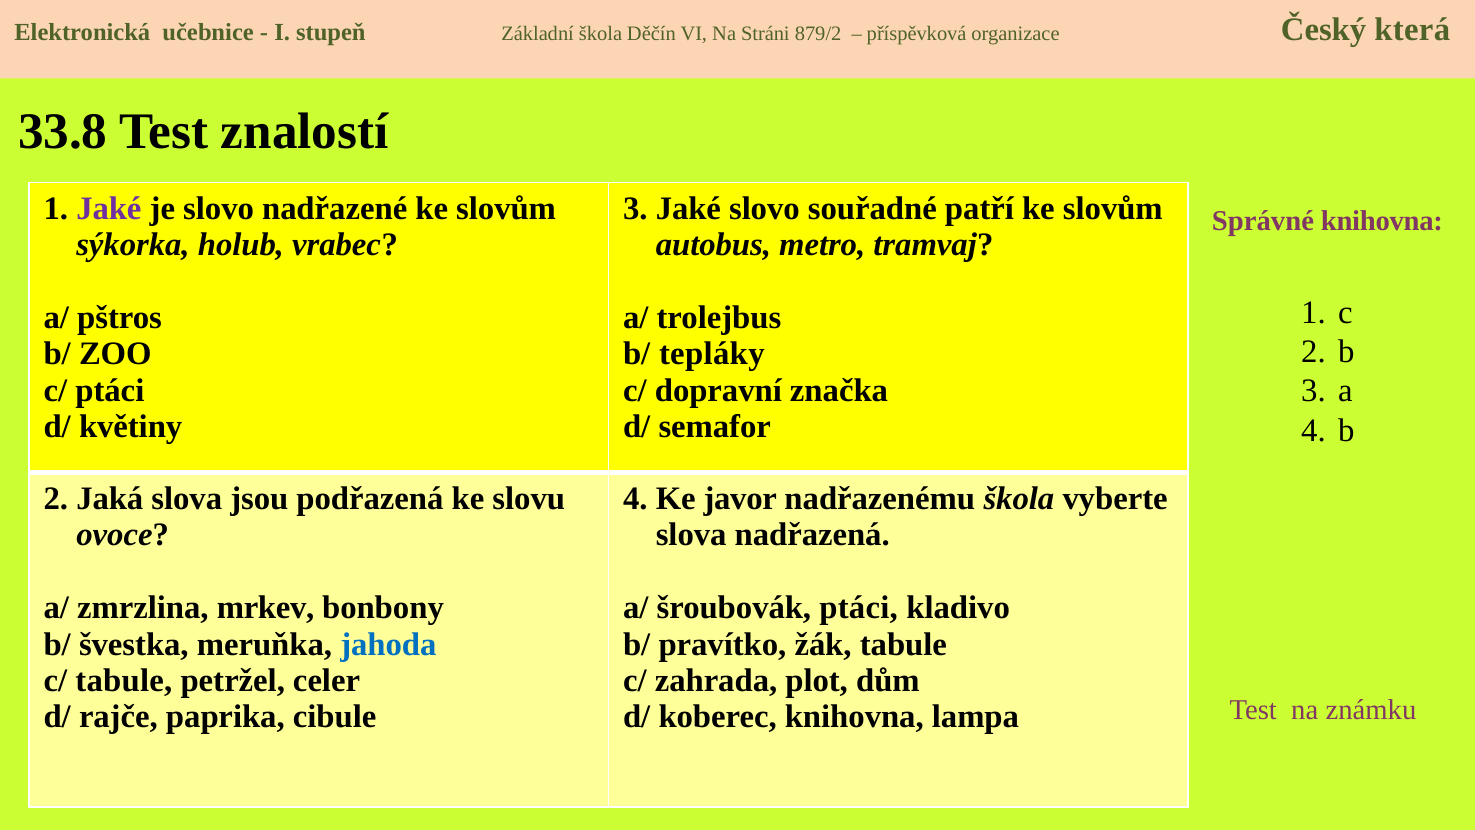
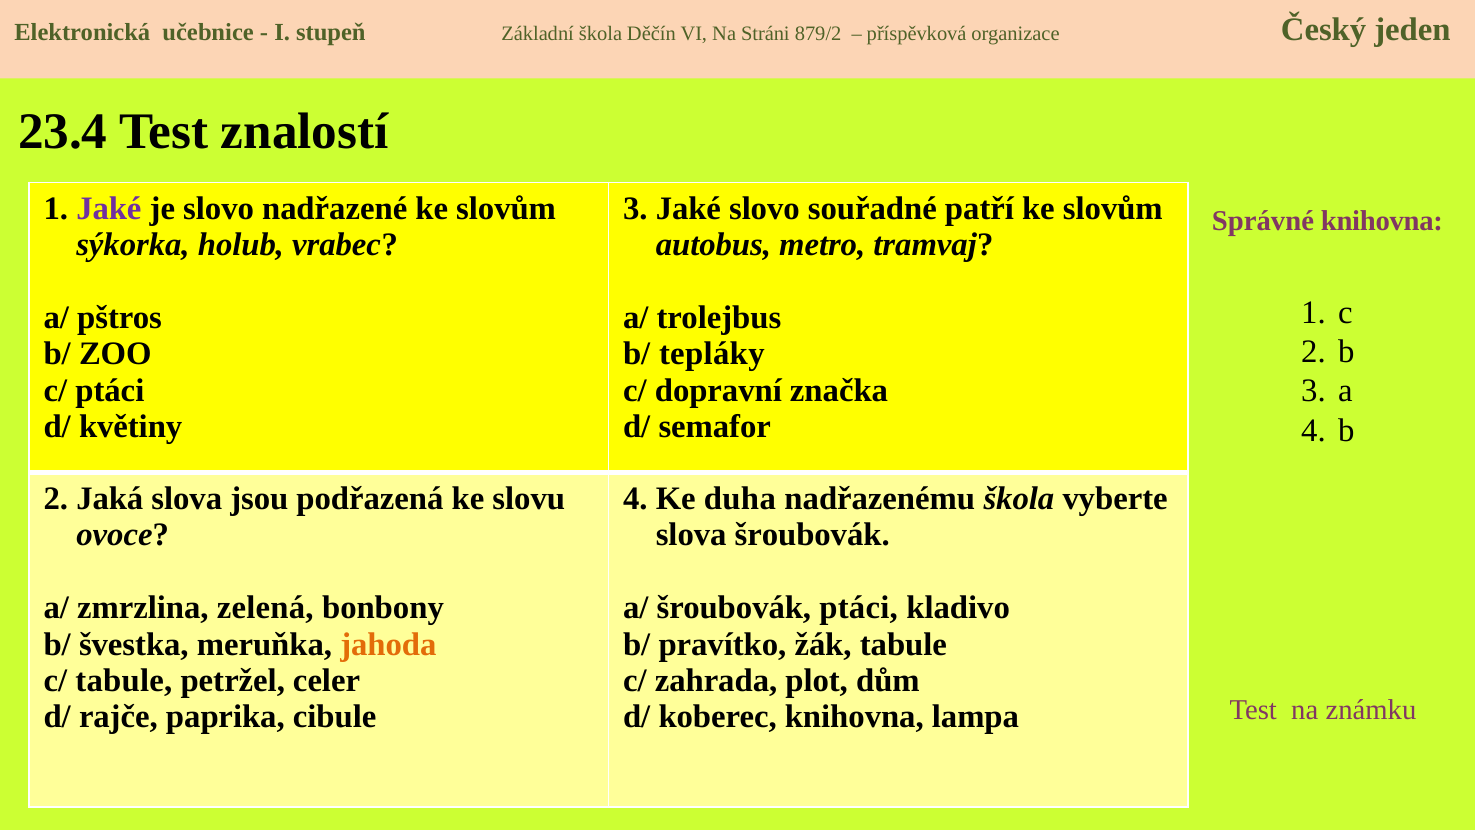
která: která -> jeden (1412, 29)
33.8: 33.8 -> 23.4 (63, 132)
javor: javor -> duha (740, 498)
slova nadřazená: nadřazená -> šroubovák (812, 535)
mrkev: mrkev -> zelená (265, 608)
jahoda colour: blue -> orange (388, 644)
